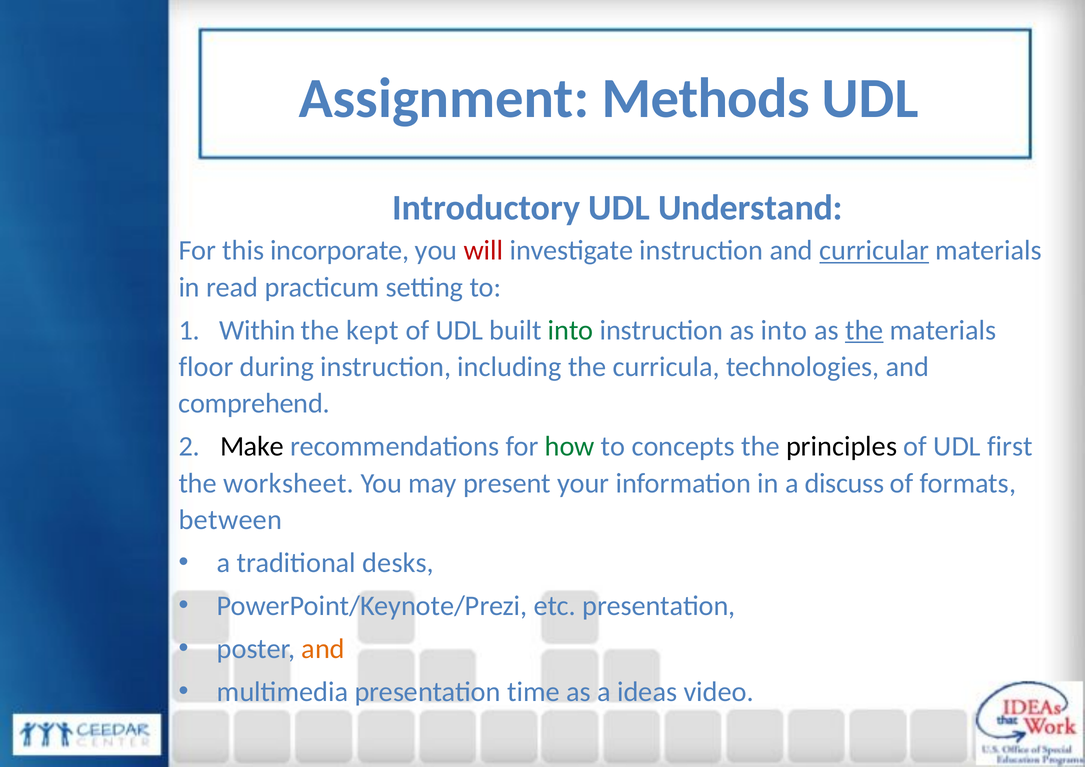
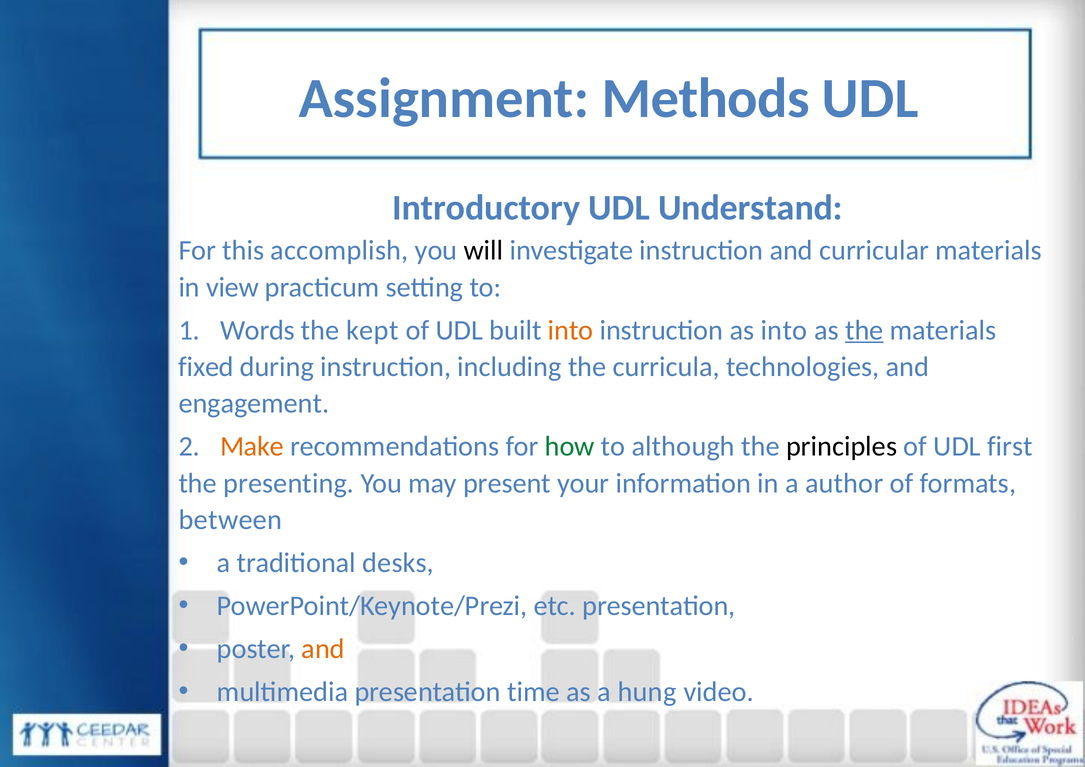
incorporate: incorporate -> accomplish (339, 251)
will colour: red -> black (484, 251)
curricular underline: present -> none (874, 251)
read: read -> view (232, 287)
Within: Within -> Words (257, 330)
into colour: green -> orange (571, 330)
floor: floor -> fixed (206, 367)
comprehend: comprehend -> engagement (254, 404)
Make colour: black -> orange (252, 447)
concepts: concepts -> although (683, 447)
worksheet: worksheet -> presenting (289, 483)
discuss: discuss -> author (844, 483)
ideas: ideas -> hung (647, 692)
